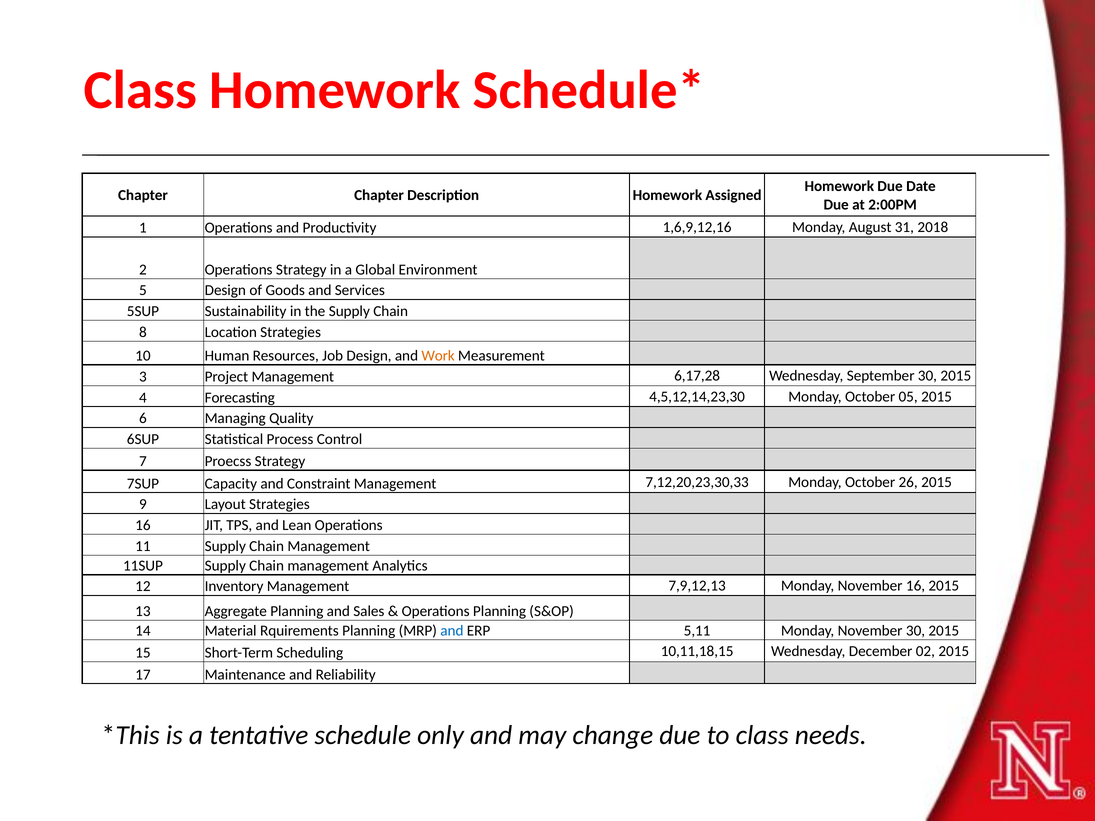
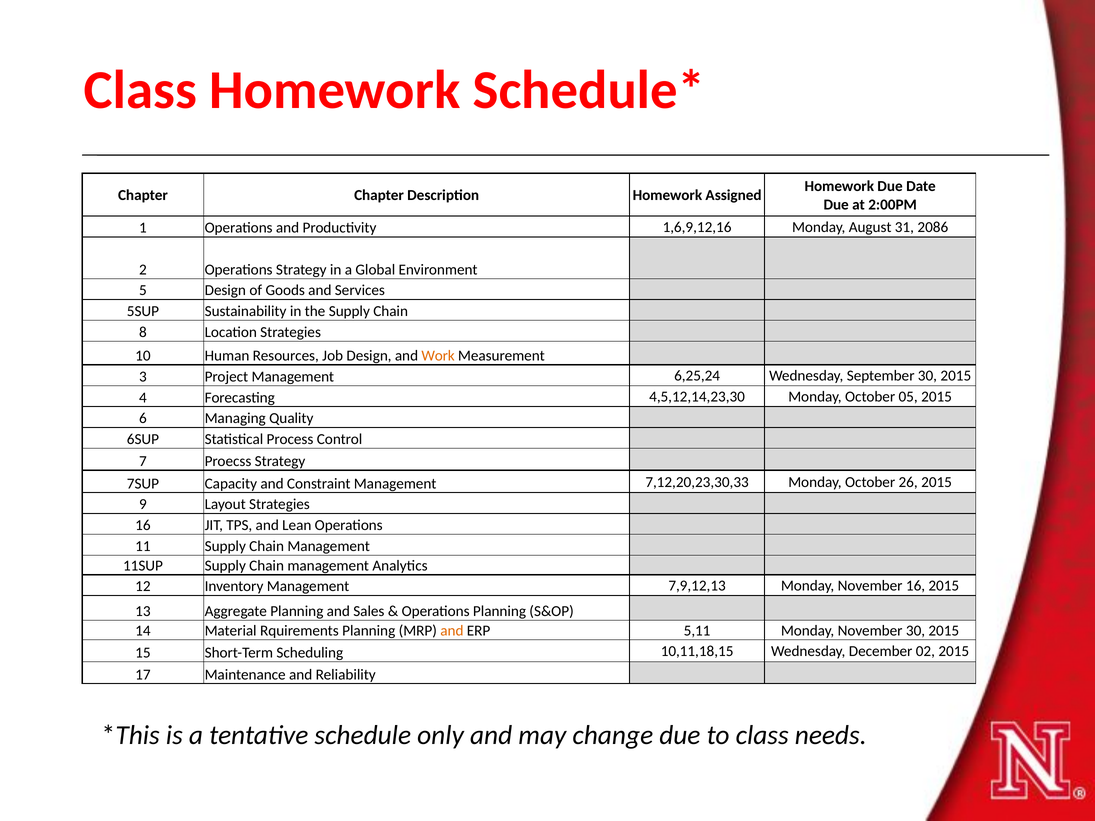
2018: 2018 -> 2086 (933, 227)
6,17,28: 6,17,28 -> 6,25,24 (697, 376)
and colour: blue -> orange (452, 631)
